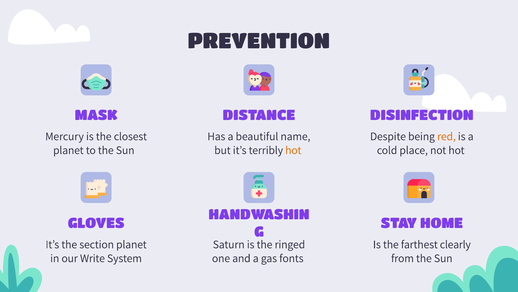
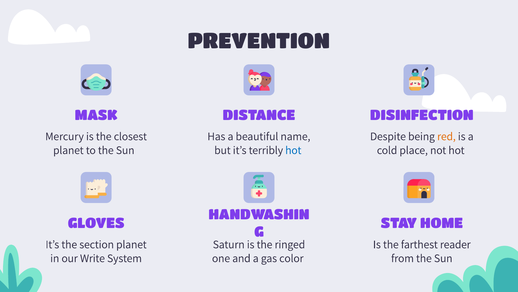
hot colour: orange -> blue (293, 150)
clearly: clearly -> reader (455, 244)
fonts: fonts -> color (291, 258)
